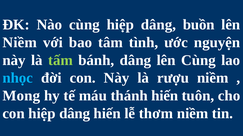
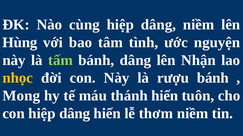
dâng buồn: buồn -> niềm (199, 25)
Niềm: Niềm -> Hùng (20, 43)
lên Cùng: Cùng -> Nhận (198, 60)
nhọc colour: light blue -> yellow (18, 78)
rượu niềm: niềm -> bánh (213, 78)
